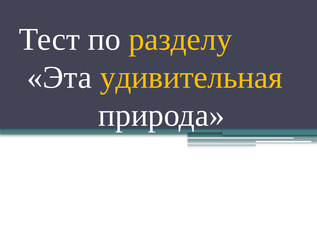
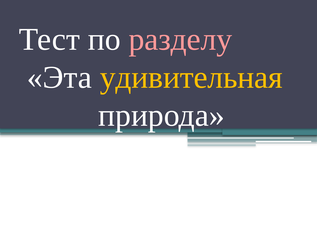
разделу colour: yellow -> pink (180, 39)
